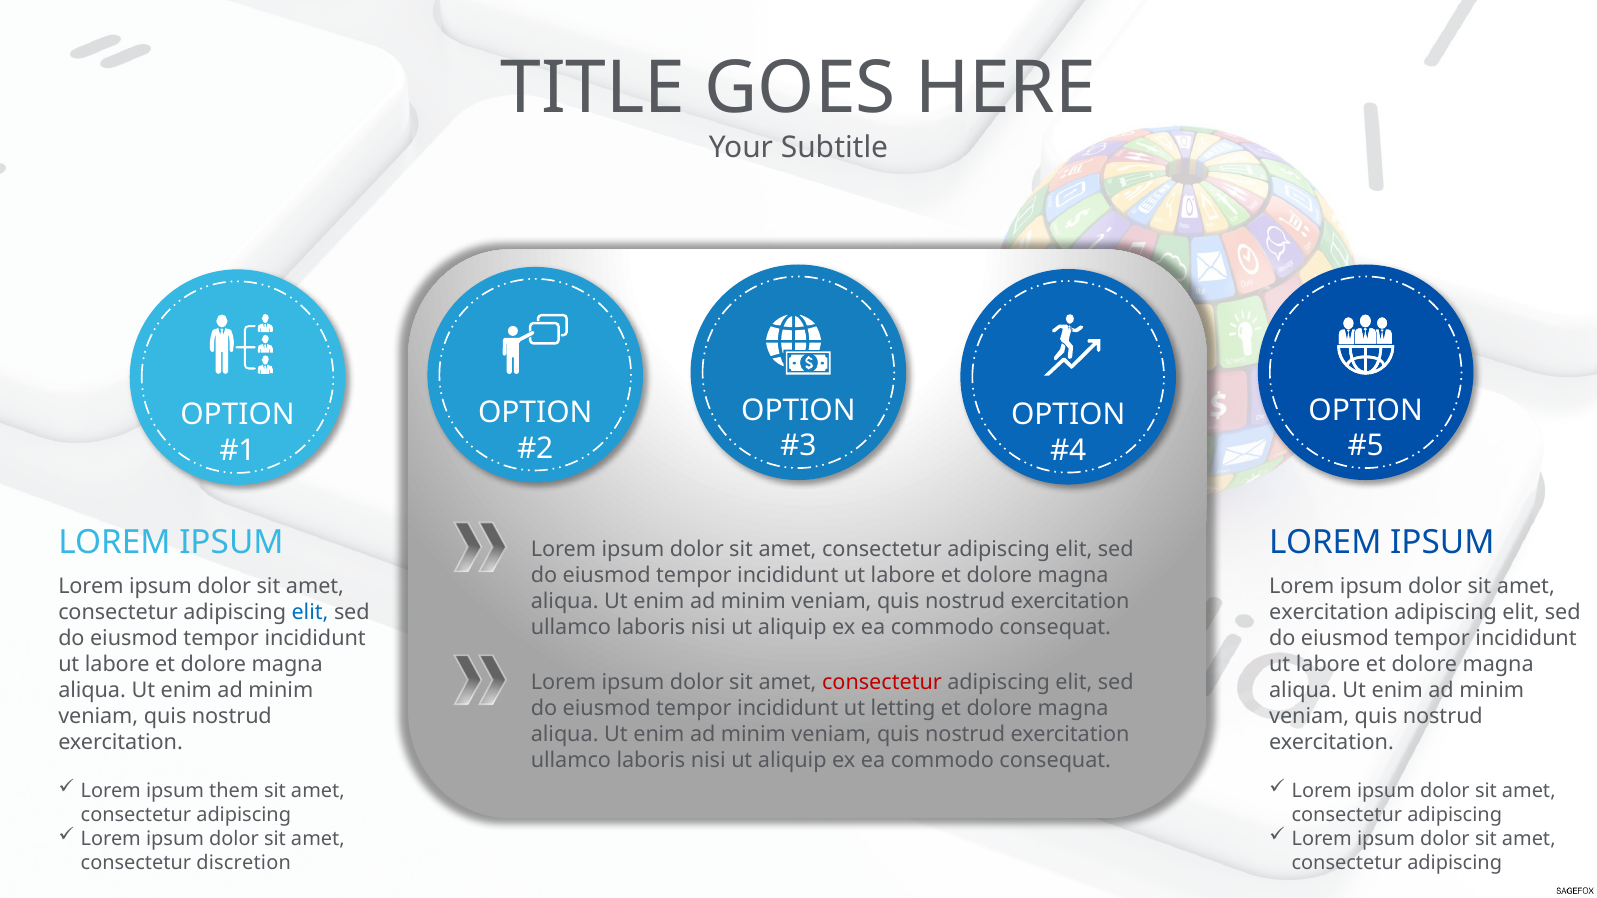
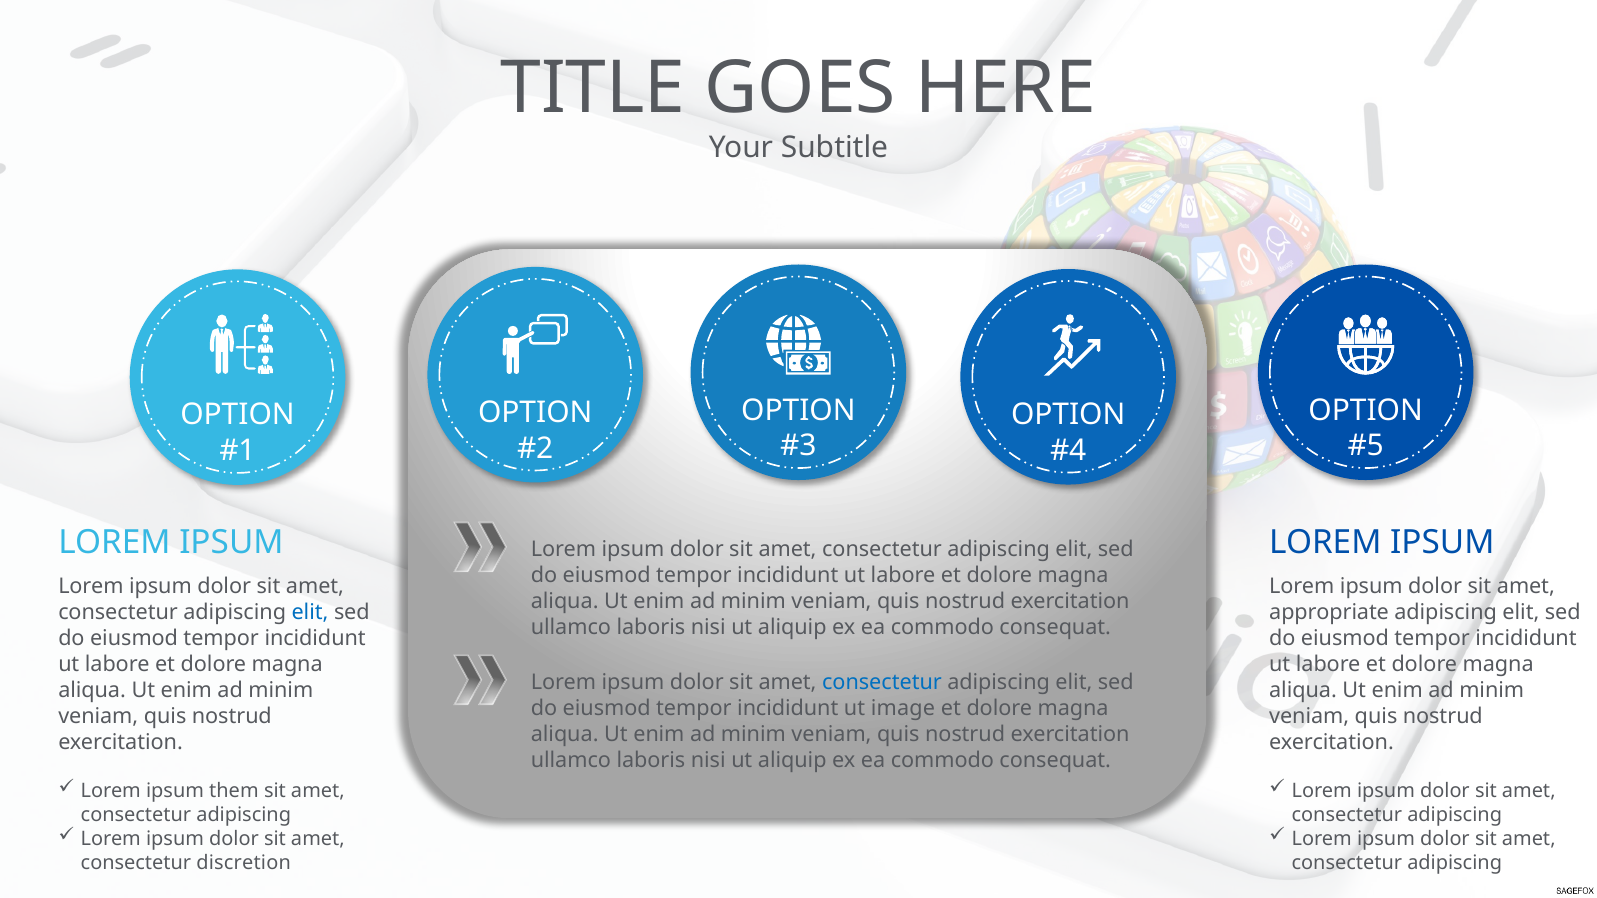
exercitation: exercitation -> appropriate (1329, 613)
consectetur colour: red -> blue (882, 683)
letting: letting -> image (903, 709)
